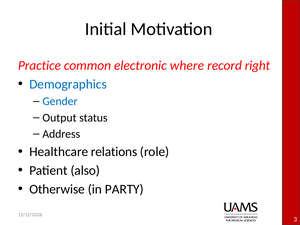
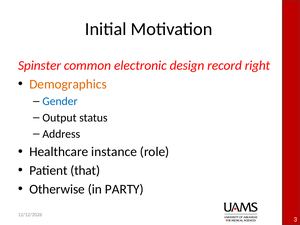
Practice: Practice -> Spinster (39, 65)
where: where -> design (187, 65)
Demographics colour: blue -> orange (68, 84)
relations: relations -> instance (114, 152)
also: also -> that (85, 170)
